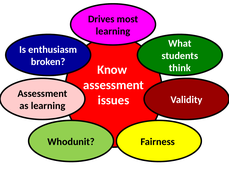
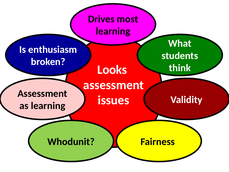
Know: Know -> Looks (112, 70)
